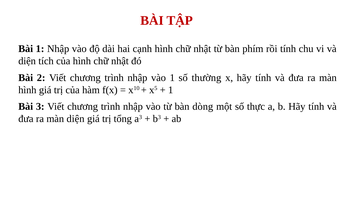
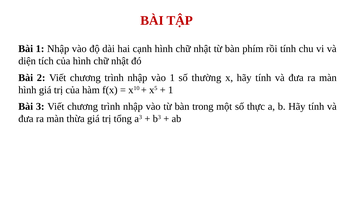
dòng: dòng -> trong (203, 107)
màn diện: diện -> thừa (76, 119)
